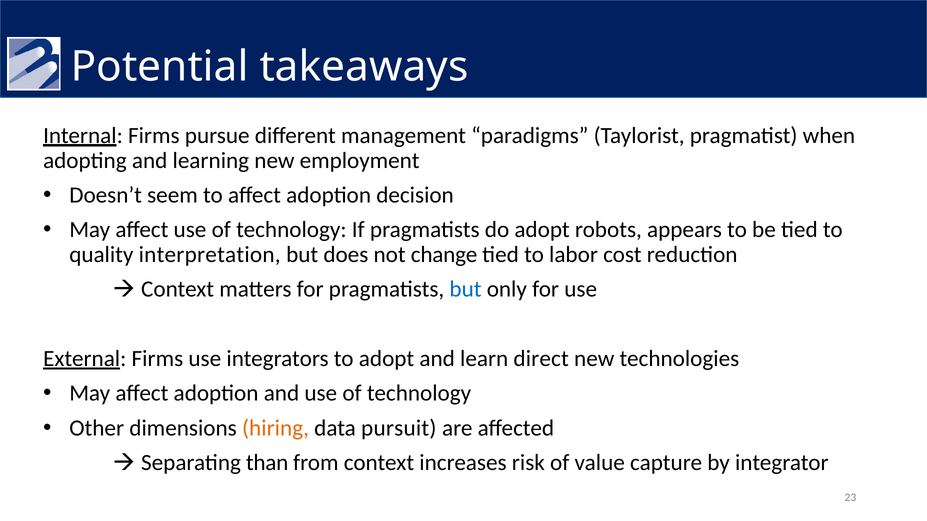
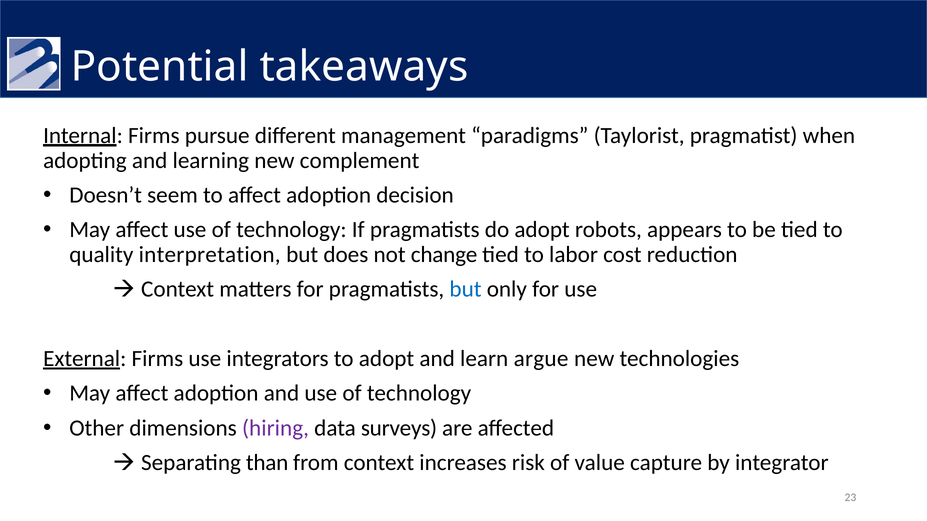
employment: employment -> complement (360, 160)
direct: direct -> argue (541, 359)
hiring colour: orange -> purple (276, 428)
pursuit: pursuit -> surveys (399, 428)
